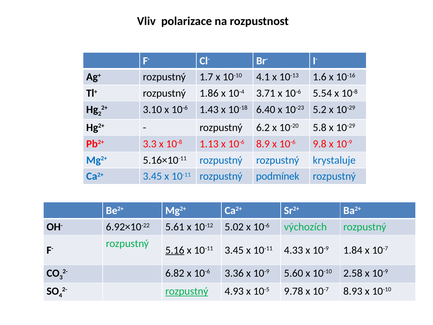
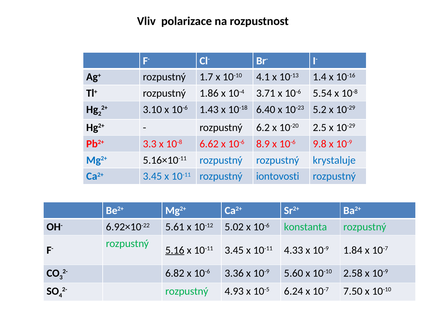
1.6: 1.6 -> 1.4 (320, 77)
5.8: 5.8 -> 2.5 (320, 128)
1.13: 1.13 -> 6.62 (209, 144)
podmínek: podmínek -> iontovosti (278, 176)
výchozích: výchozích -> konstanta (305, 227)
rozpustný underline: present -> none (187, 291)
9.78: 9.78 -> 6.24 (294, 291)
8.93: 8.93 -> 7.50 (353, 291)
